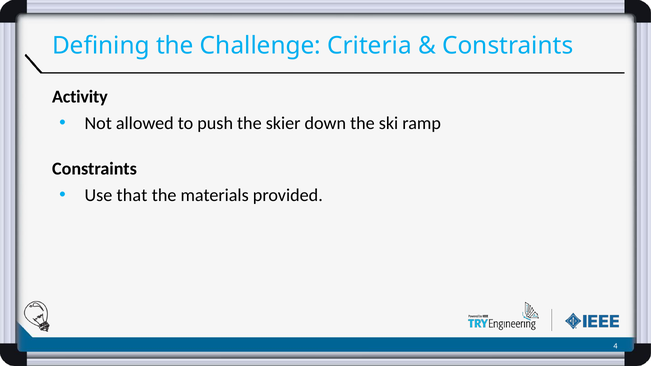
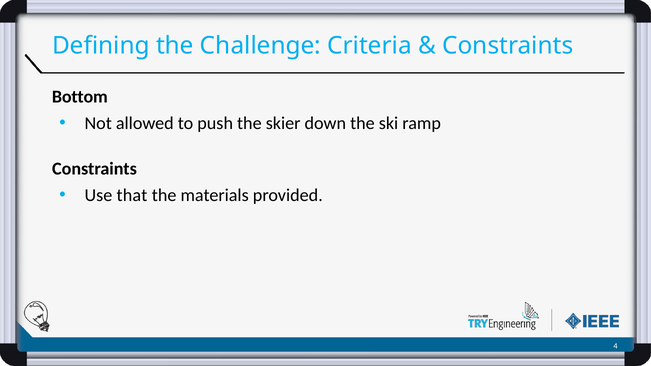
Activity: Activity -> Bottom (80, 97)
